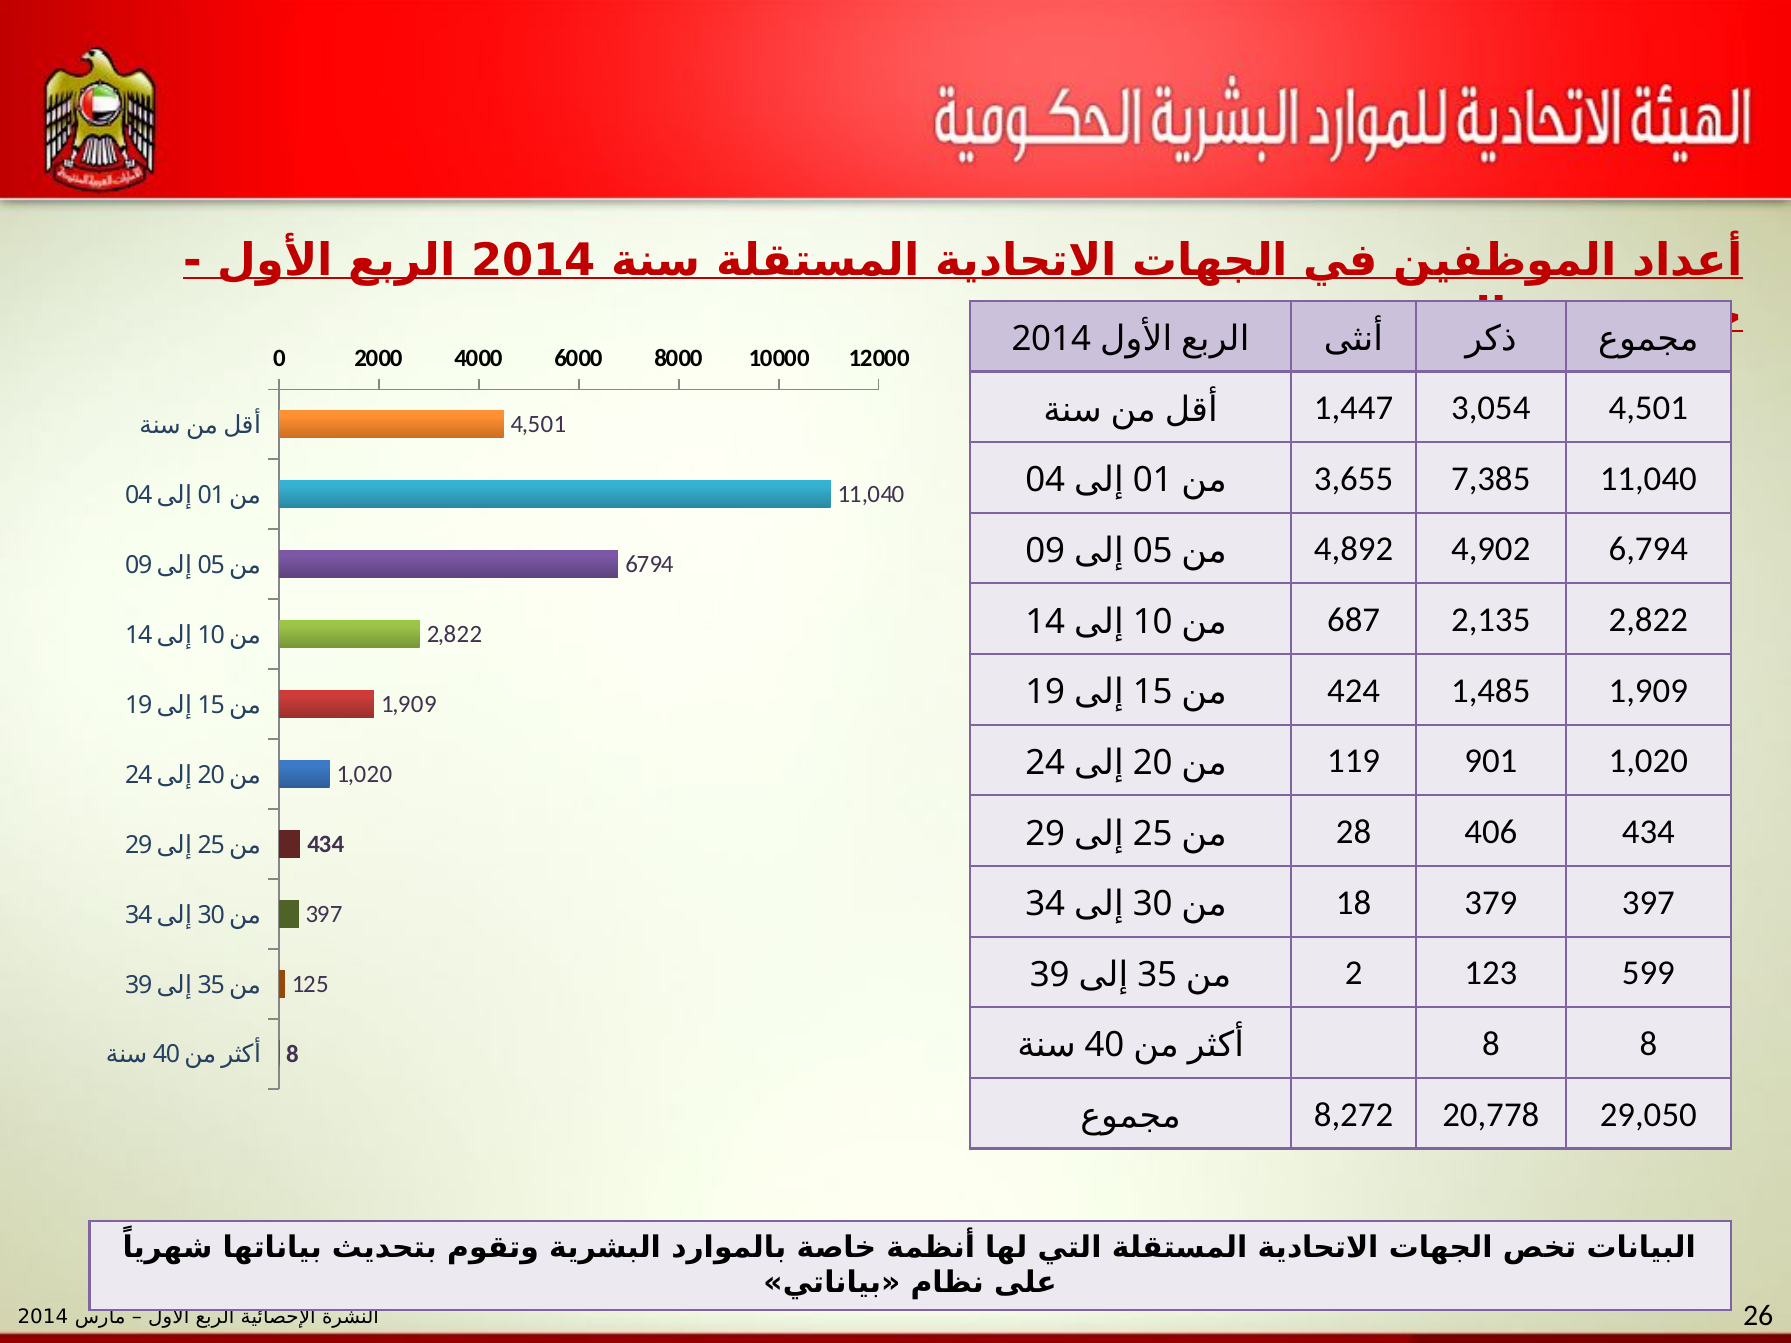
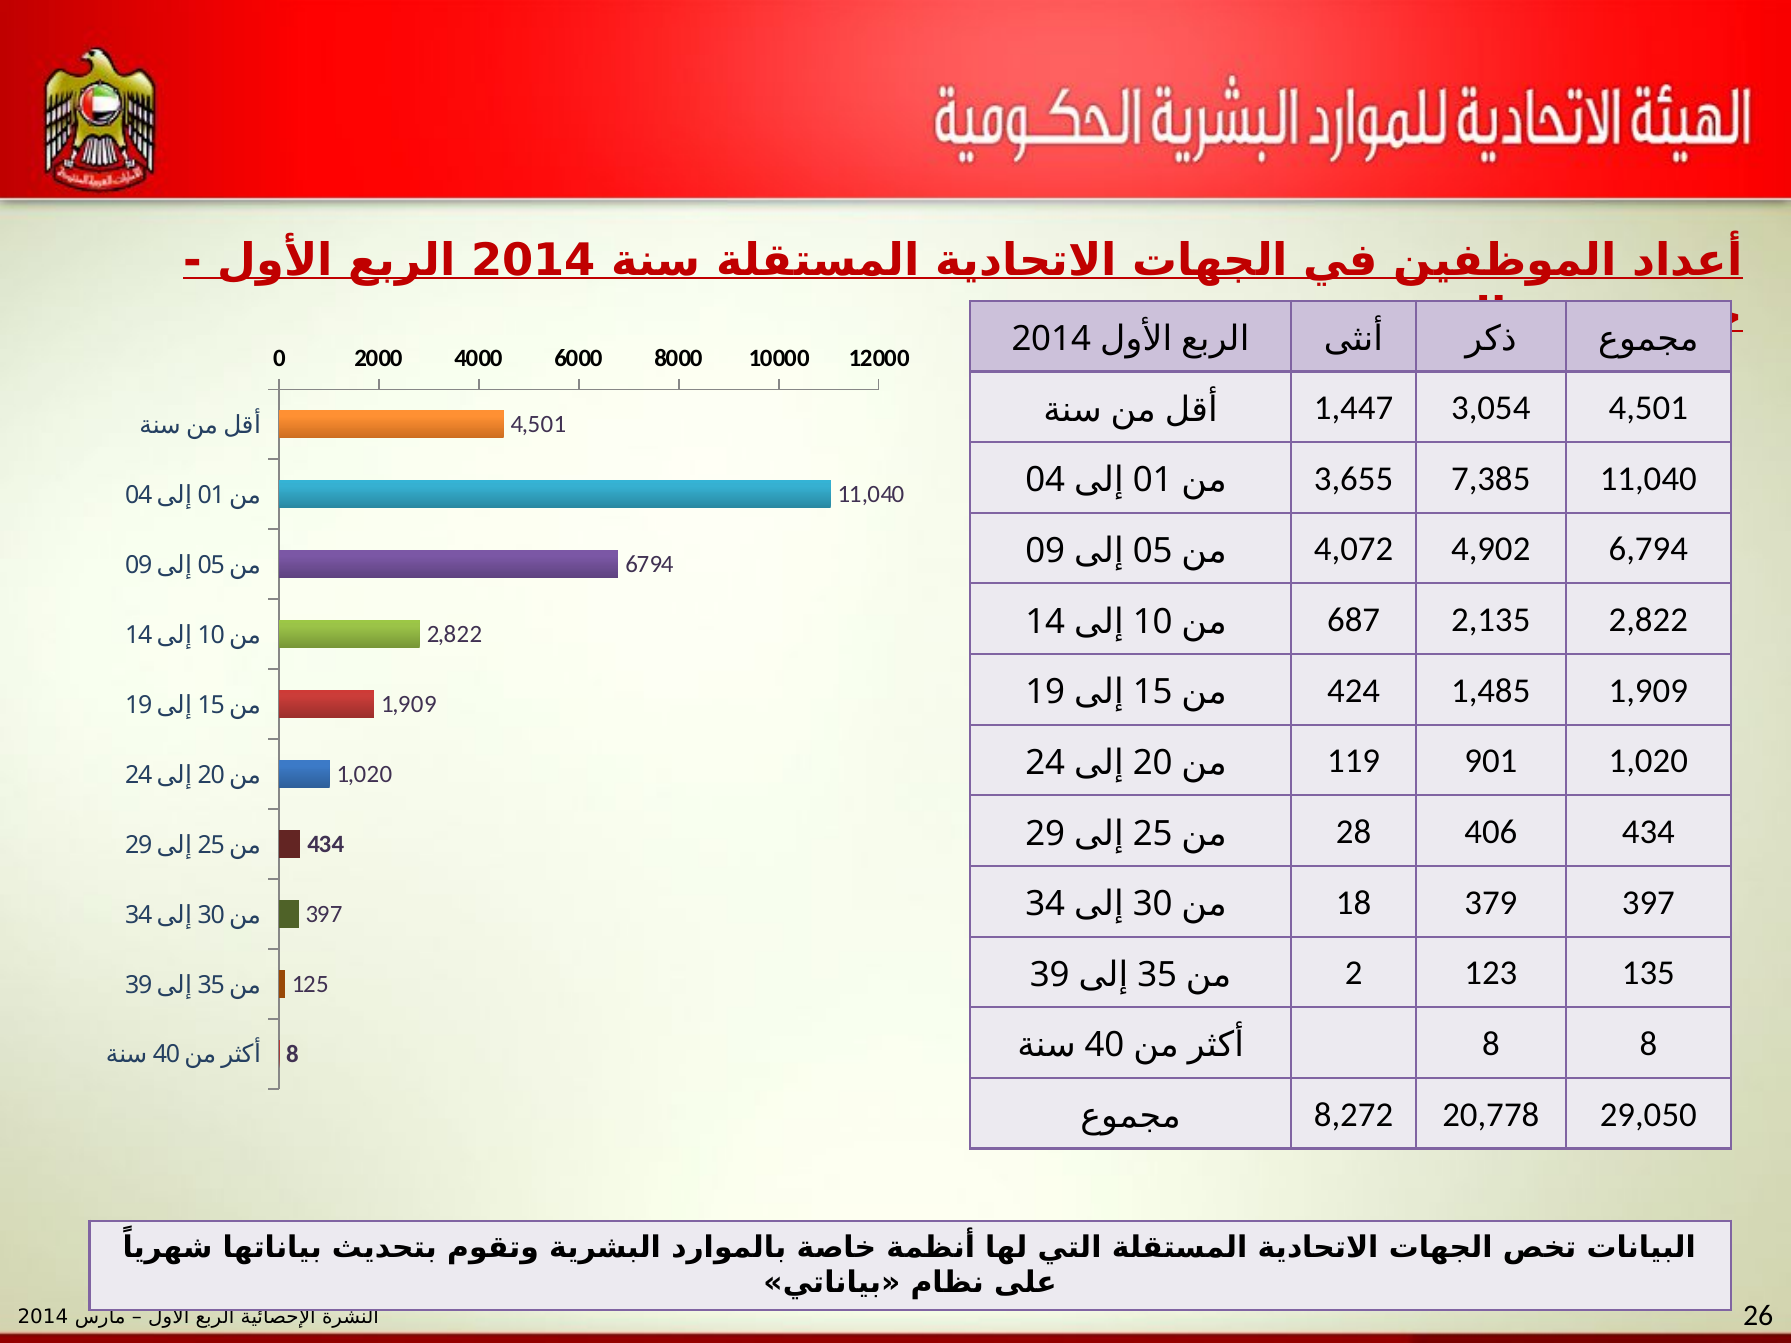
4,892: 4,892 -> 4,072 (1354, 549)
599: 599 -> 135 (1648, 973)
